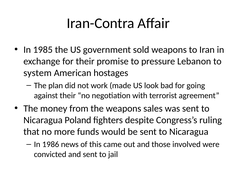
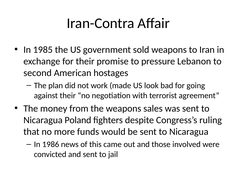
system: system -> second (38, 73)
